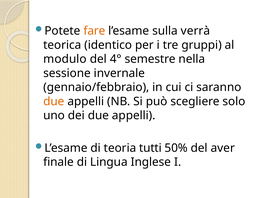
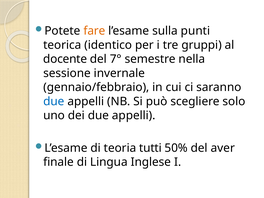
verrà: verrà -> punti (195, 31)
modulo: modulo -> docente (65, 59)
4°: 4° -> 7° (116, 59)
due colour: orange -> blue (54, 101)
